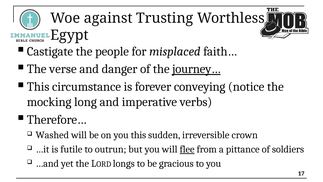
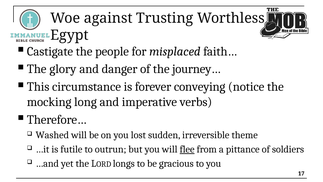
verse: verse -> glory (63, 69)
journey… underline: present -> none (196, 69)
you this: this -> lost (138, 135)
crown: crown -> theme (245, 135)
